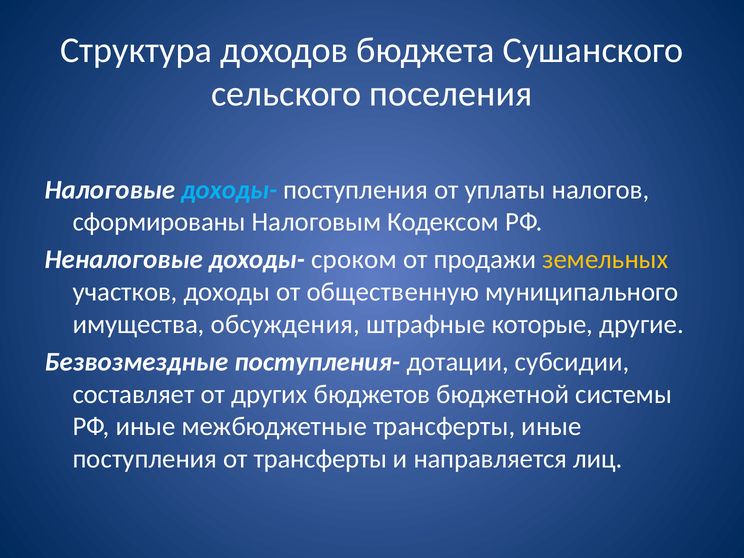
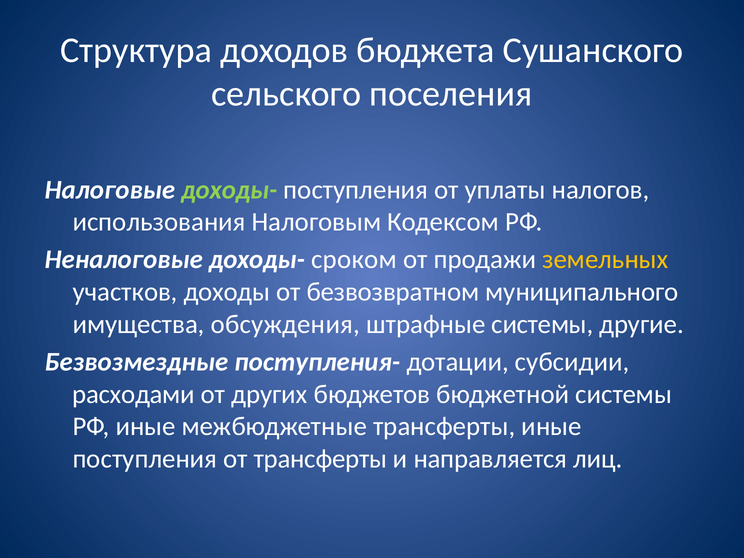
доходы- colour: light blue -> light green (229, 190)
сформированы: сформированы -> использования (159, 222)
общественную: общественную -> безвозвратном (393, 292)
штрафные которые: которые -> системы (542, 324)
составляет: составляет -> расходами (134, 394)
